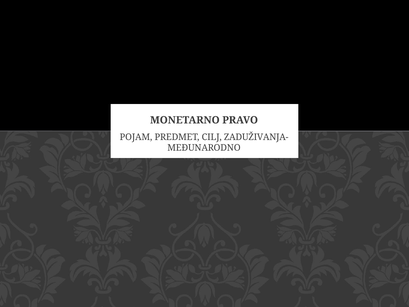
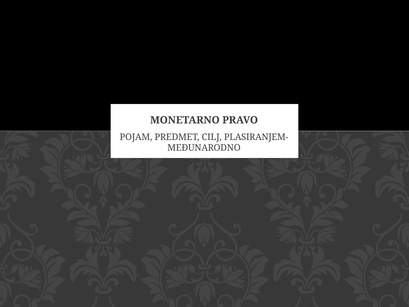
ZADUŽIVANJA-: ZADUŽIVANJA- -> PLASIRANJEM- (256, 137)
